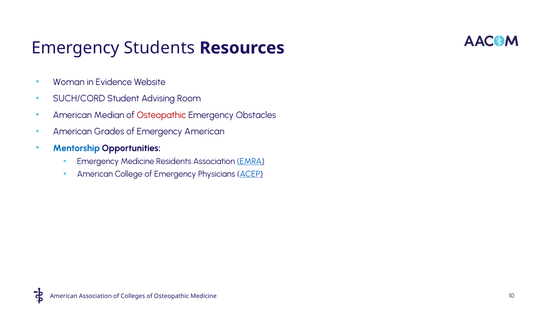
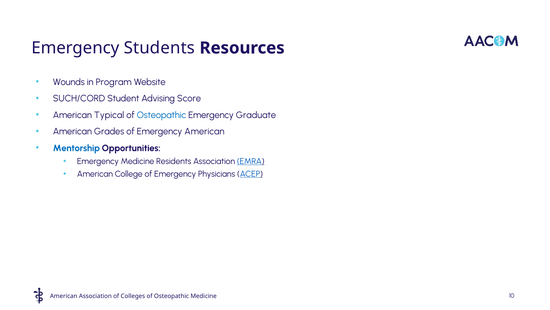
Woman: Woman -> Wounds (69, 82)
Evidence: Evidence -> Program (114, 82)
Room: Room -> Score (189, 98)
Median: Median -> Typical (109, 115)
Osteopathic colour: red -> blue (161, 115)
Obstacles: Obstacles -> Graduate (256, 115)
